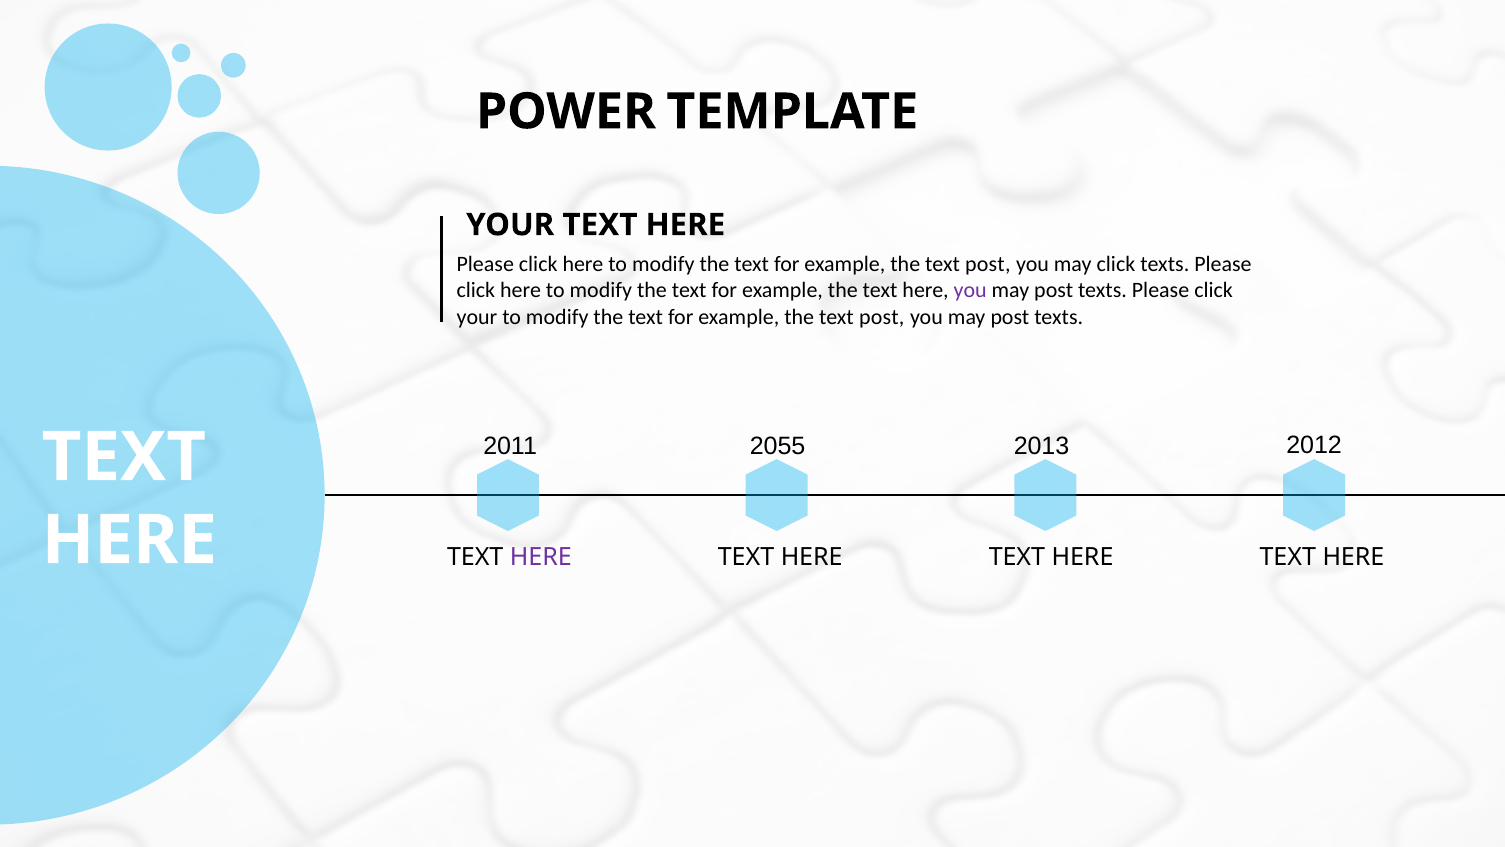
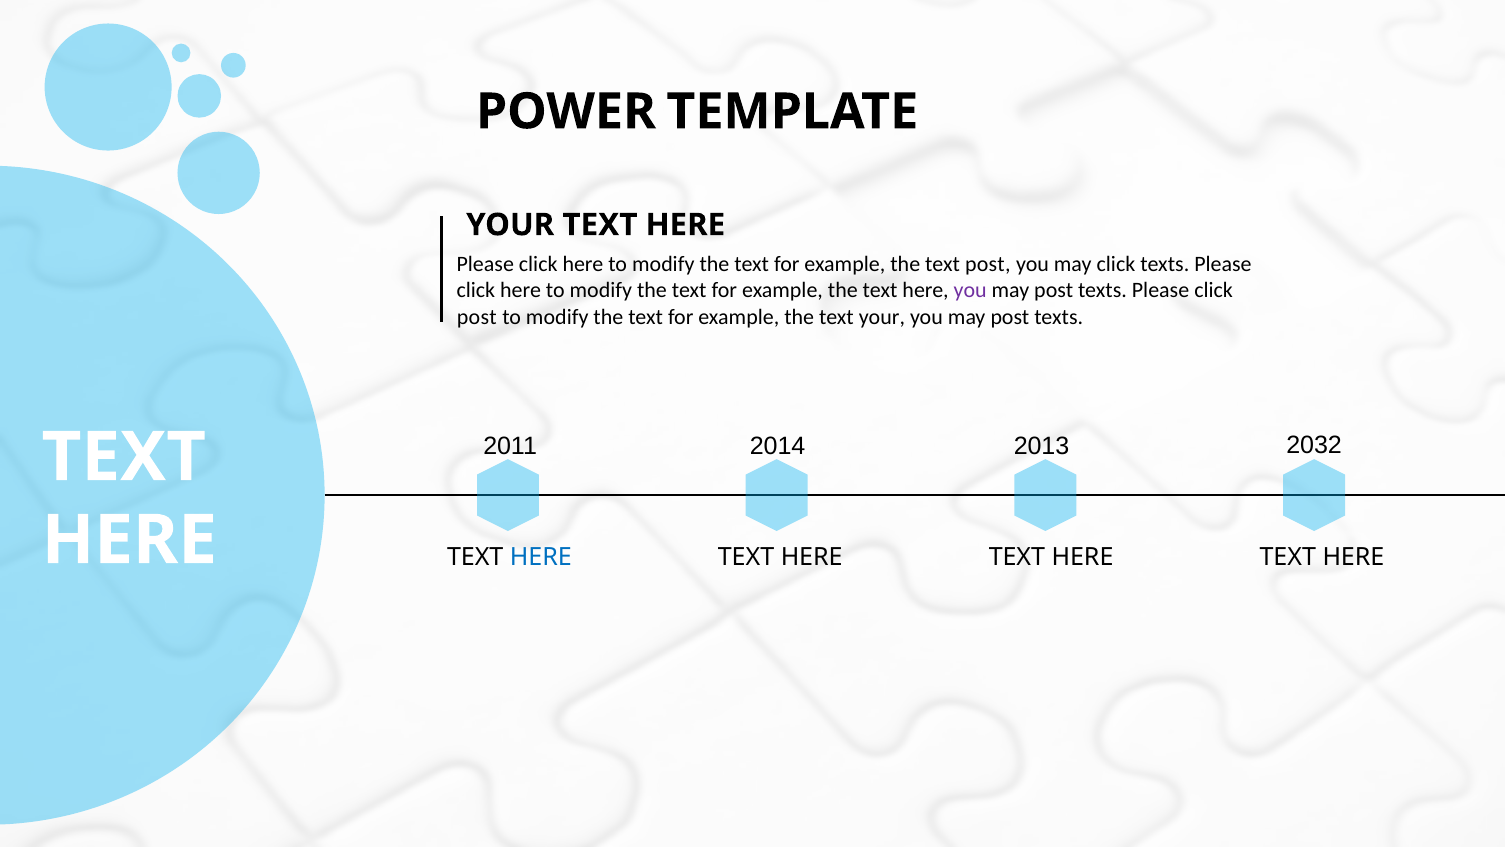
your: your -> post (477, 317)
post: post -> your (882, 317)
2055: 2055 -> 2014 (778, 446)
2012: 2012 -> 2032 (1314, 445)
HERE colour: purple -> blue (541, 557)
